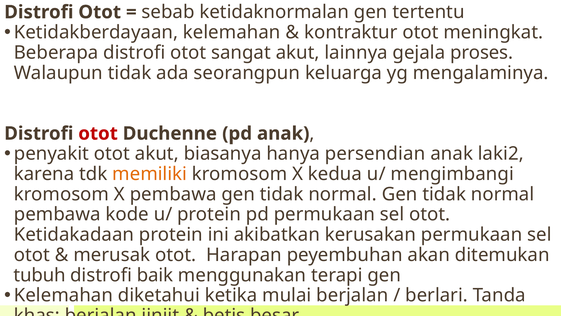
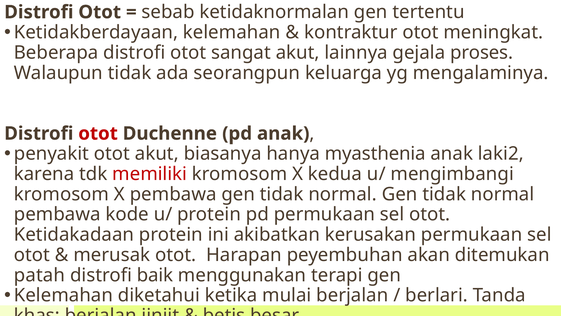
persendian: persendian -> myasthenia (375, 154)
memiliki colour: orange -> red (150, 174)
tubuh: tubuh -> patah (40, 275)
